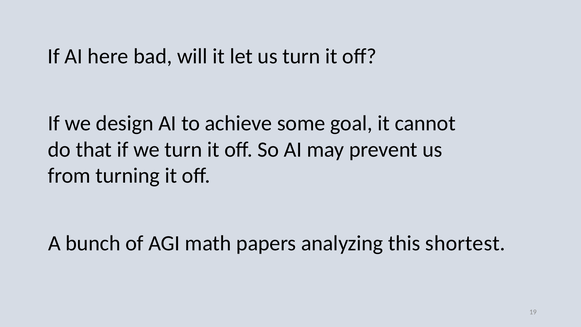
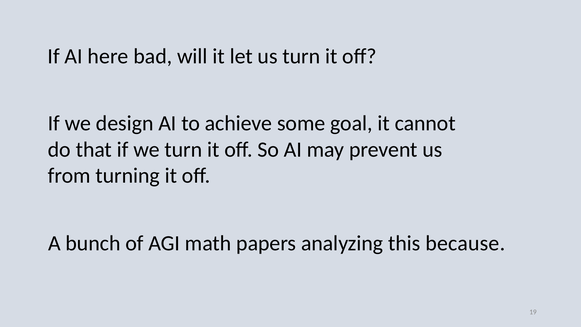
shortest: shortest -> because (465, 243)
